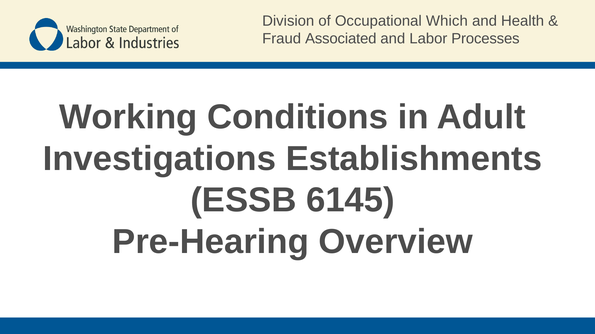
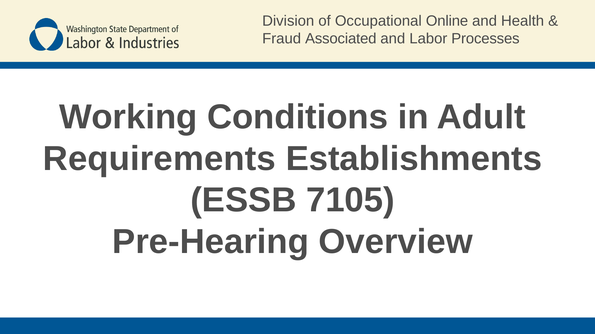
Which: Which -> Online (447, 21)
Investigations: Investigations -> Requirements (159, 159)
6145: 6145 -> 7105 (350, 201)
